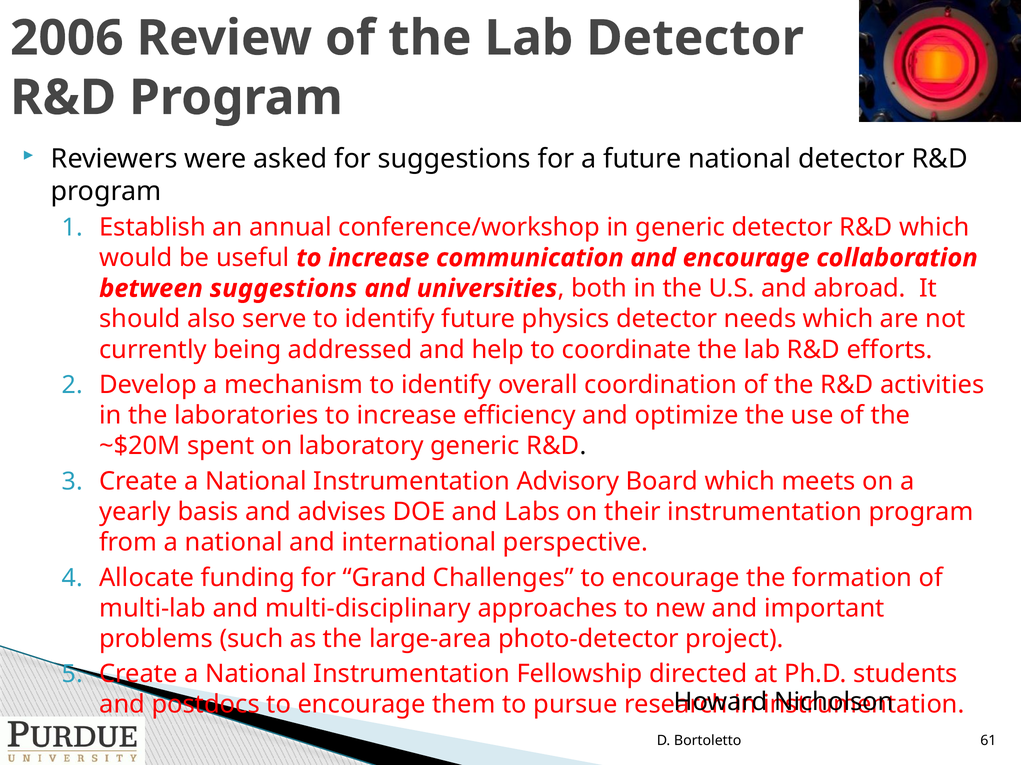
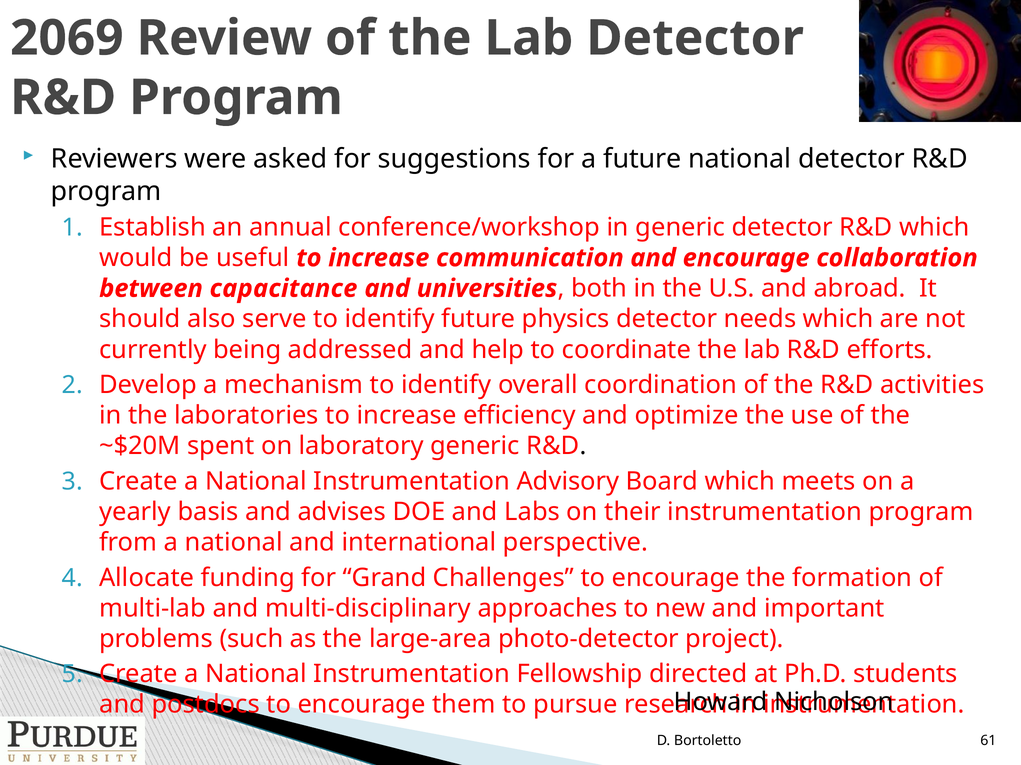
2006: 2006 -> 2069 (67, 38)
between suggestions: suggestions -> capacitance (284, 289)
